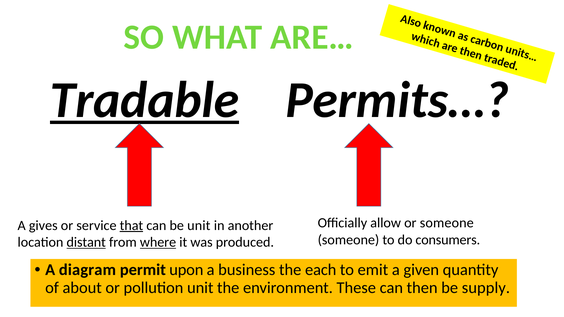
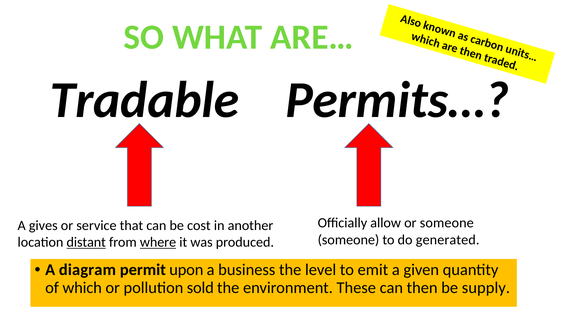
Tradable underline: present -> none (145, 100)
that underline: present -> none (131, 226)
be unit: unit -> cost (199, 226)
consumers: consumers -> generated (448, 240)
each: each -> level (321, 270)
about: about -> which (82, 288)
pollution unit: unit -> sold (200, 288)
